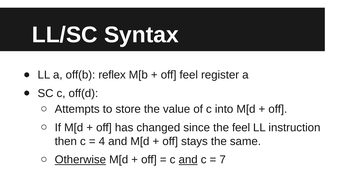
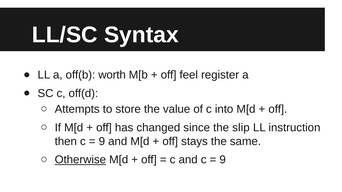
reflex: reflex -> worth (112, 75)
the feel: feel -> slip (241, 128)
4: 4 -> 9 (102, 142)
and underline: present -> none (188, 160)
7: 7 -> 9 (223, 160)
